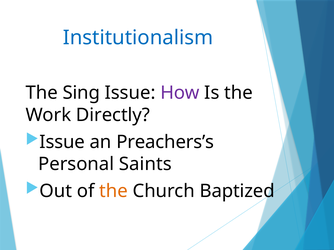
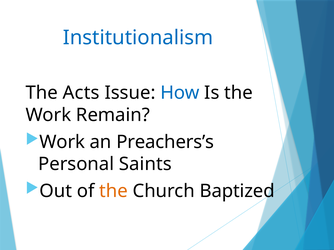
Sing: Sing -> Acts (81, 93)
How colour: purple -> blue (180, 93)
Directly: Directly -> Remain (113, 115)
Issue: Issue -> Work (62, 142)
